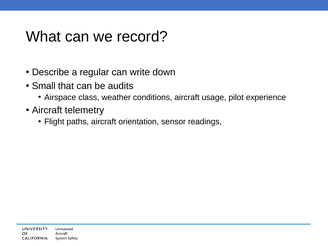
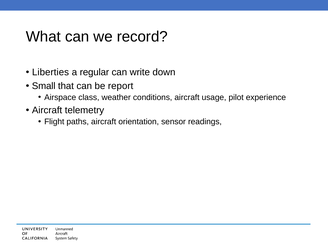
Describe: Describe -> Liberties (51, 72)
audits: audits -> report (121, 86)
